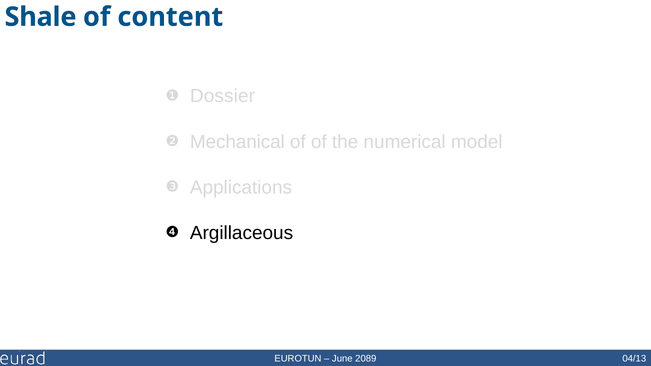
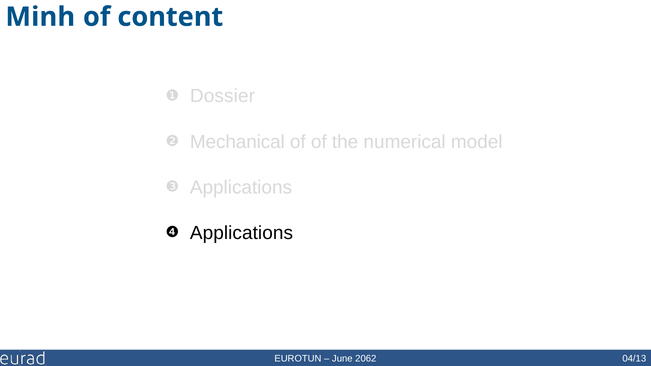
Shale: Shale -> Minh (40, 17)
Argillaceous: Argillaceous -> Applications (241, 233)
2089: 2089 -> 2062 (366, 359)
